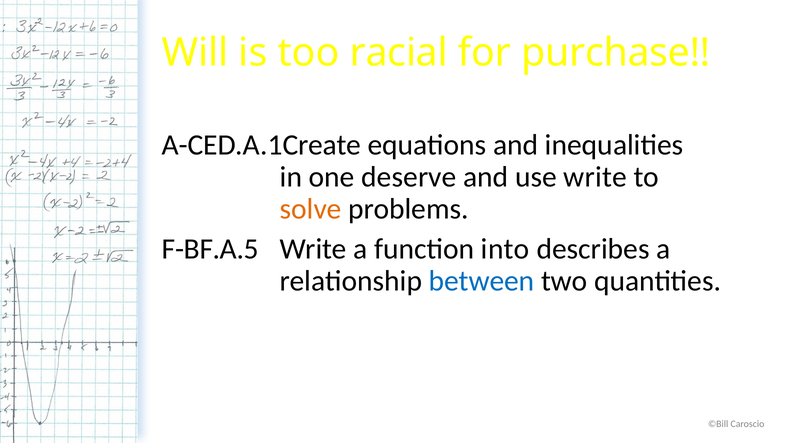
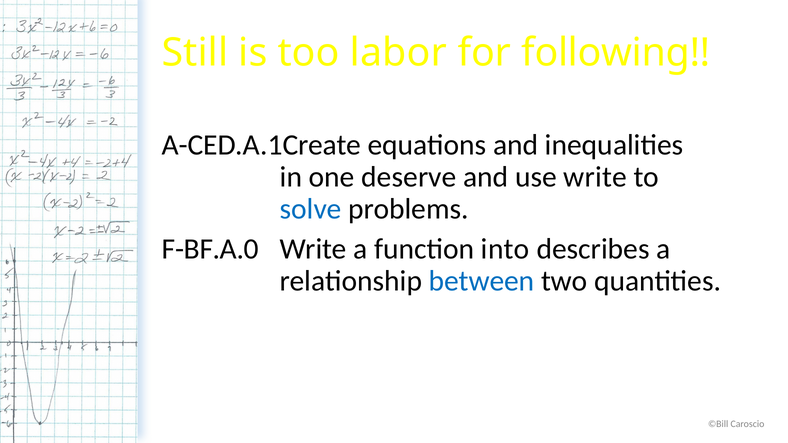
Will: Will -> Still (195, 53)
racial: racial -> labor (398, 53)
purchase: purchase -> following (616, 53)
solve colour: orange -> blue (311, 209)
F-BF.A.5: F-BF.A.5 -> F-BF.A.0 (210, 249)
